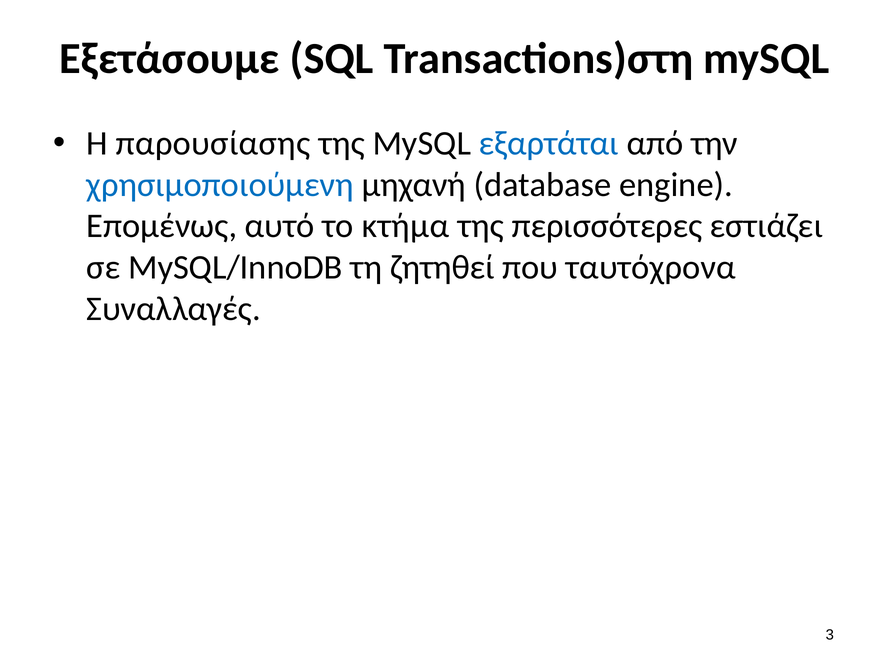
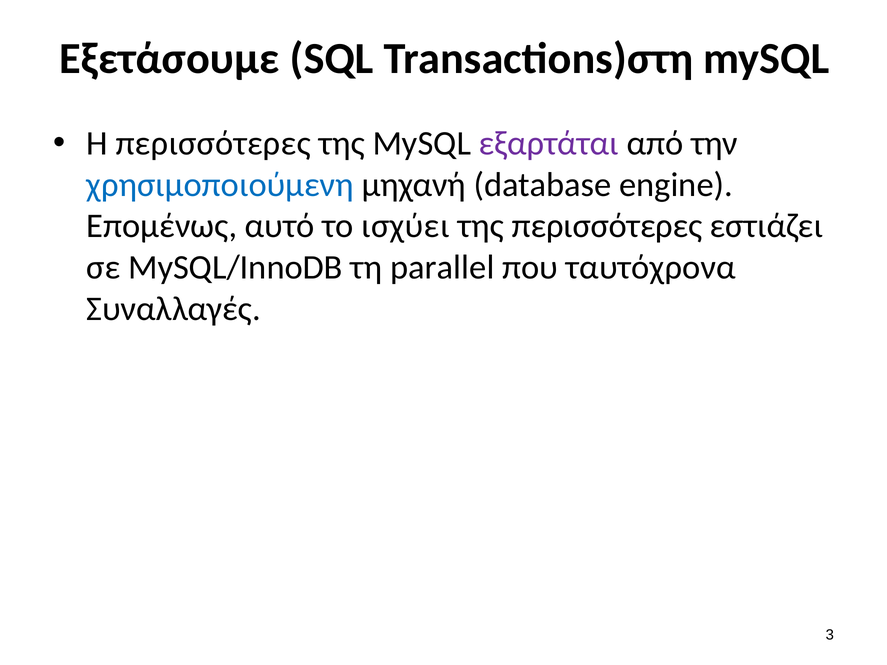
Η παρουσίασης: παρουσίασης -> περισσότερες (213, 144)
εξαρτάται colour: blue -> purple (549, 144)
κτήμα: κτήμα -> ισχύει (405, 226)
ζητηθεί: ζητηθεί -> parallel (442, 267)
